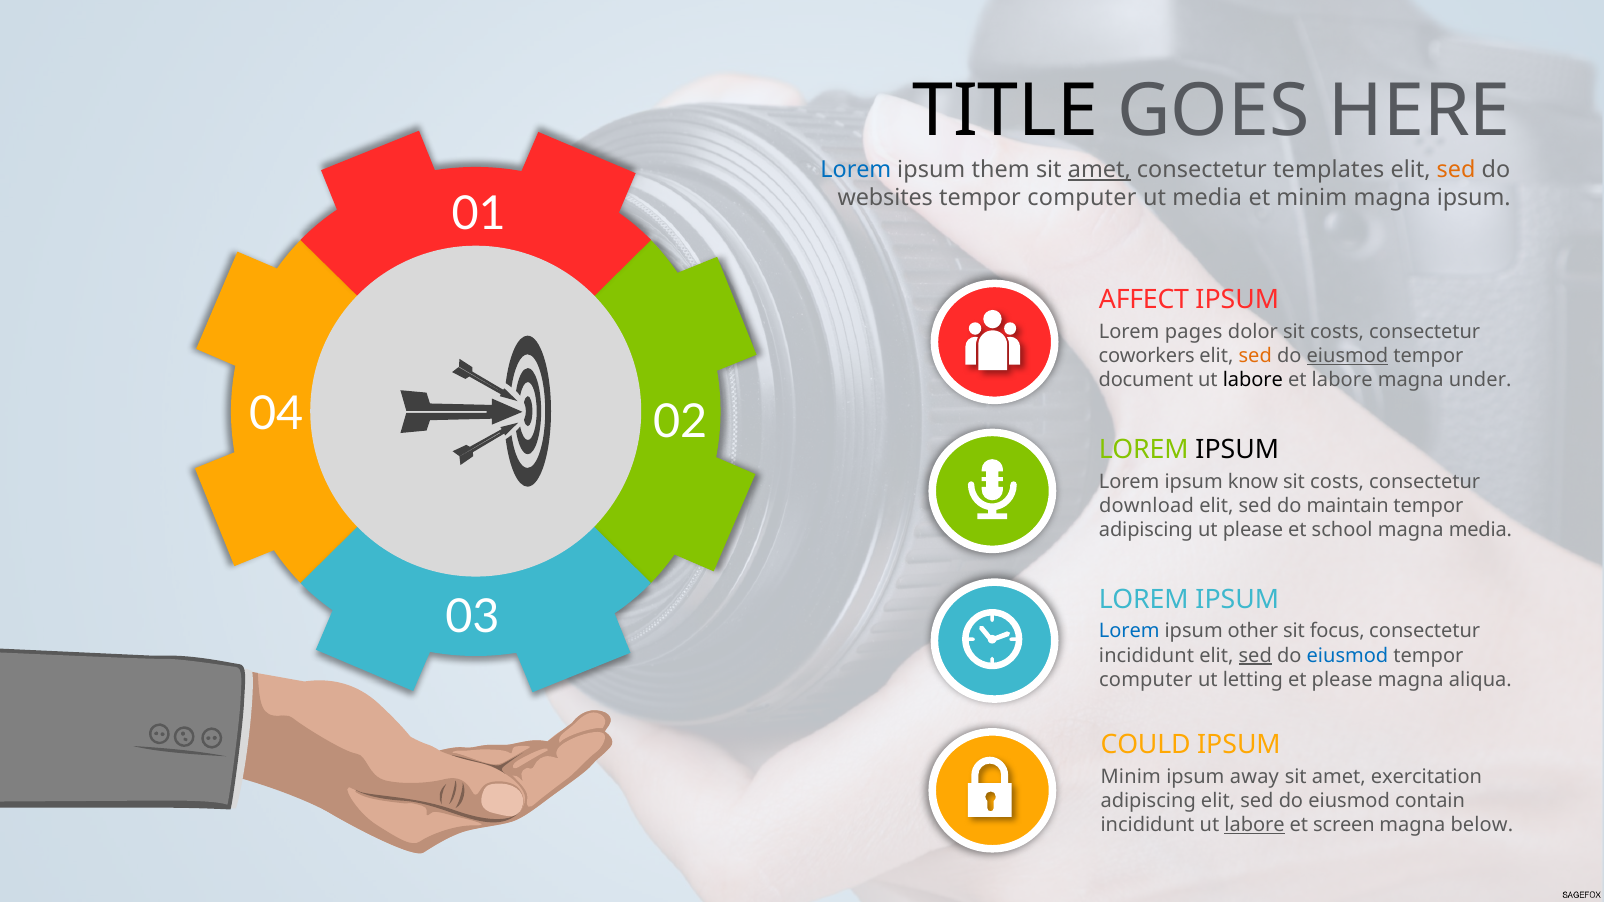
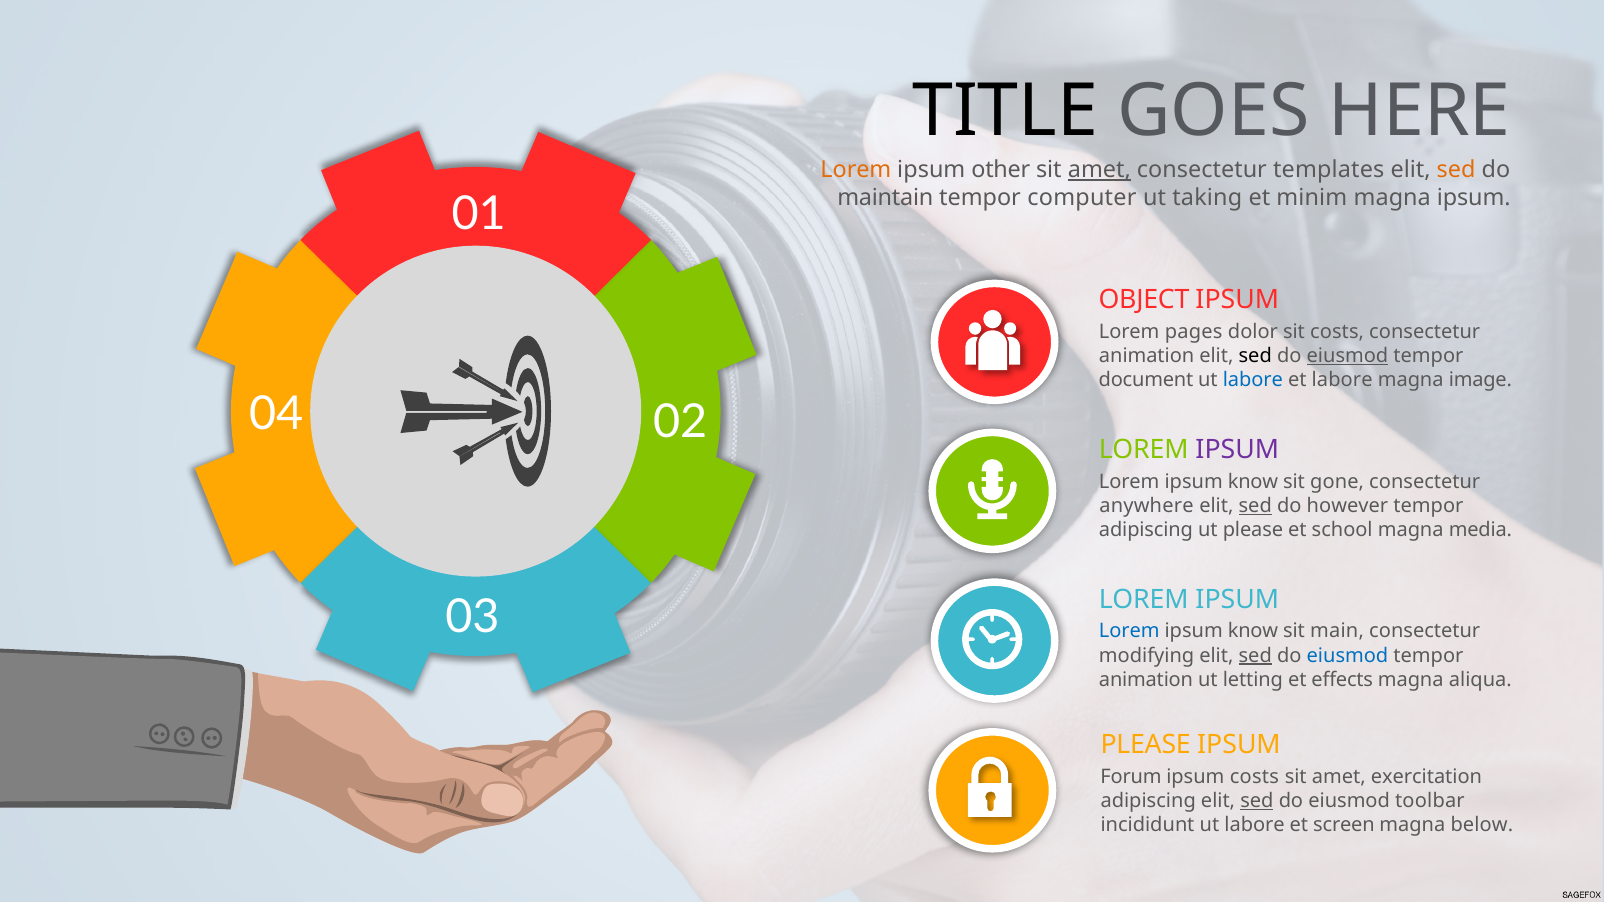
Lorem colour: blue -> orange (856, 170)
them: them -> other (1001, 170)
websites: websites -> maintain (885, 198)
ut media: media -> taking (1207, 198)
AFFECT: AFFECT -> OBJECT (1144, 300)
coworkers: coworkers -> animation (1147, 356)
sed colour: orange -> black (1255, 356)
labore colour: black -> blue (1253, 380)
under: under -> image (1480, 380)
IPSUM colour: black -> purple (1237, 450)
costs: costs -> gone (1337, 482)
download: download -> anywhere (1146, 506)
sed underline: none -> present (1255, 506)
maintain: maintain -> however (1347, 506)
other: other -> know (1253, 632)
focus: focus -> main (1337, 632)
incididunt: incididunt -> modifying (1147, 656)
computer: computer -> animation (1146, 680)
et please: please -> effects (1342, 680)
COULD: COULD -> PLEASE (1146, 745)
Minim: Minim -> Forum (1131, 777)
ipsum away: away -> costs (1254, 777)
sed underline: none -> present (1257, 801)
contain: contain -> toolbar (1430, 801)
labore underline: present -> none (1255, 825)
